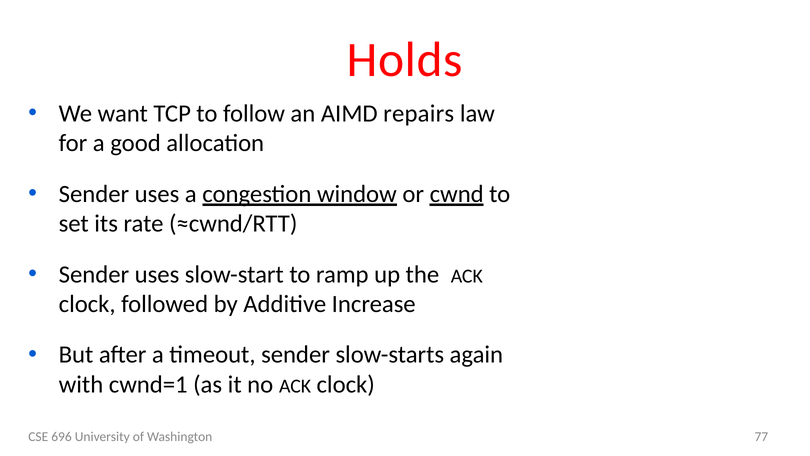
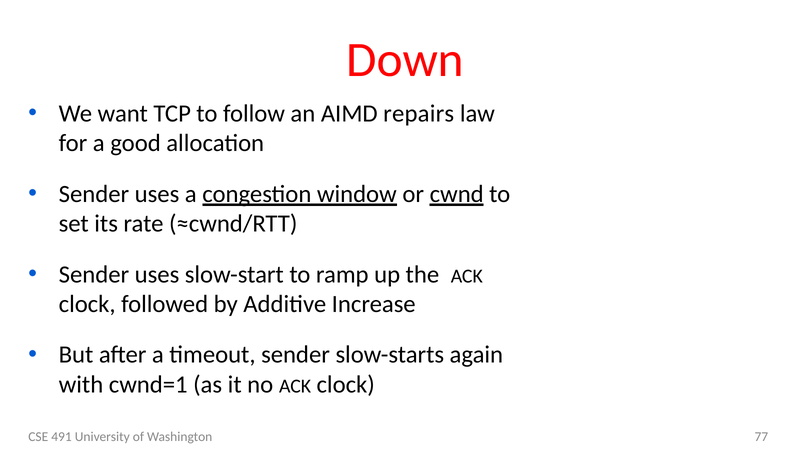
Holds: Holds -> Down (405, 60)
696: 696 -> 491 (62, 436)
